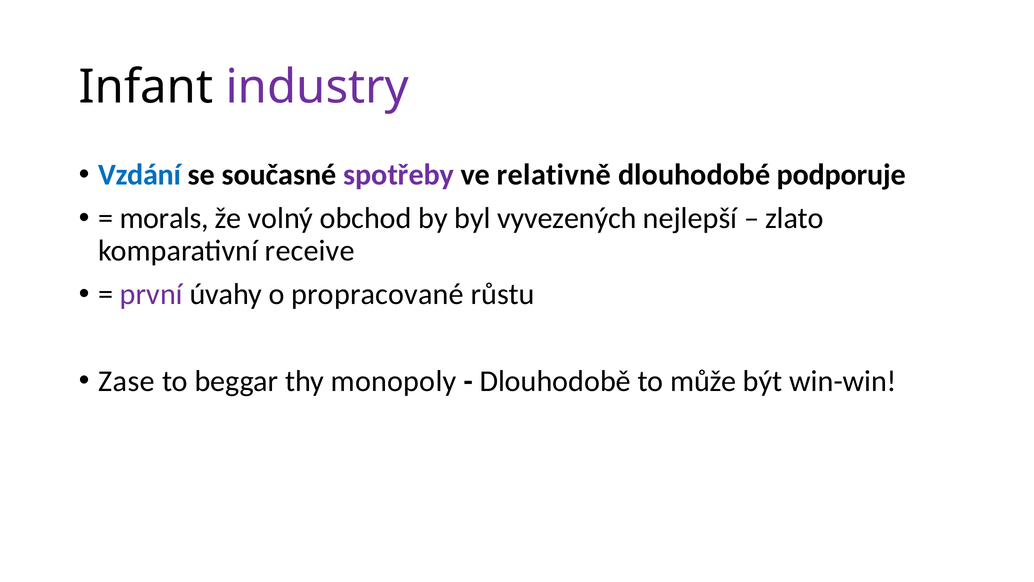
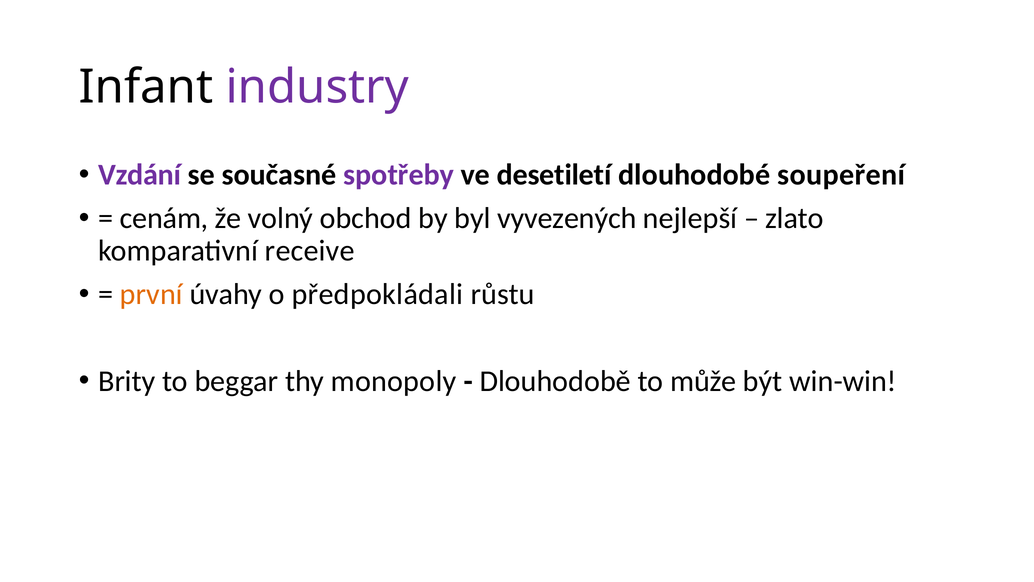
Vzdání colour: blue -> purple (140, 175)
relativně: relativně -> desetiletí (554, 175)
podporuje: podporuje -> soupeření (841, 175)
morals: morals -> cenám (164, 218)
první colour: purple -> orange (151, 294)
propracované: propracované -> předpokládali (377, 294)
Zase: Zase -> Brity (127, 381)
